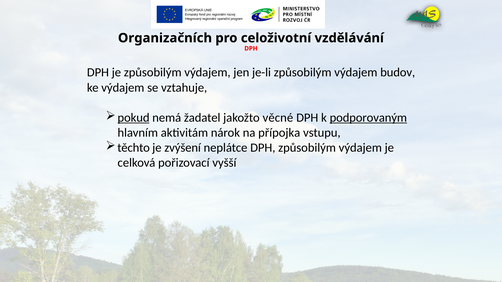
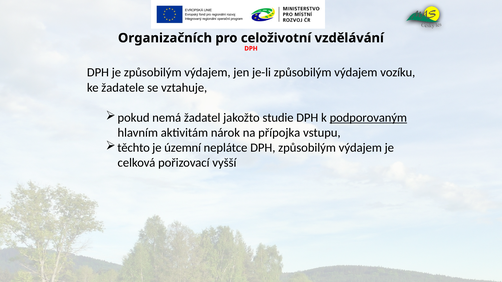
budov: budov -> vozíku (398, 73)
ke výdajem: výdajem -> žadatele (123, 88)
pokud underline: present -> none (134, 118)
věcné: věcné -> studie (278, 118)
zvýšení: zvýšení -> územní (183, 148)
